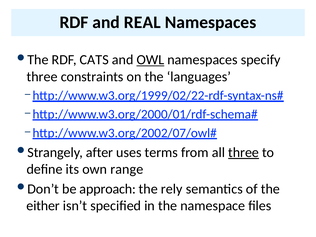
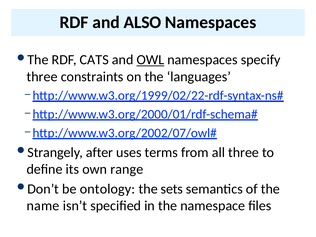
REAL: REAL -> ALSO (142, 22)
three underline: present -> none (244, 152)
approach: approach -> ontology (108, 189)
rely: rely -> sets (172, 189)
either: either -> name (43, 206)
